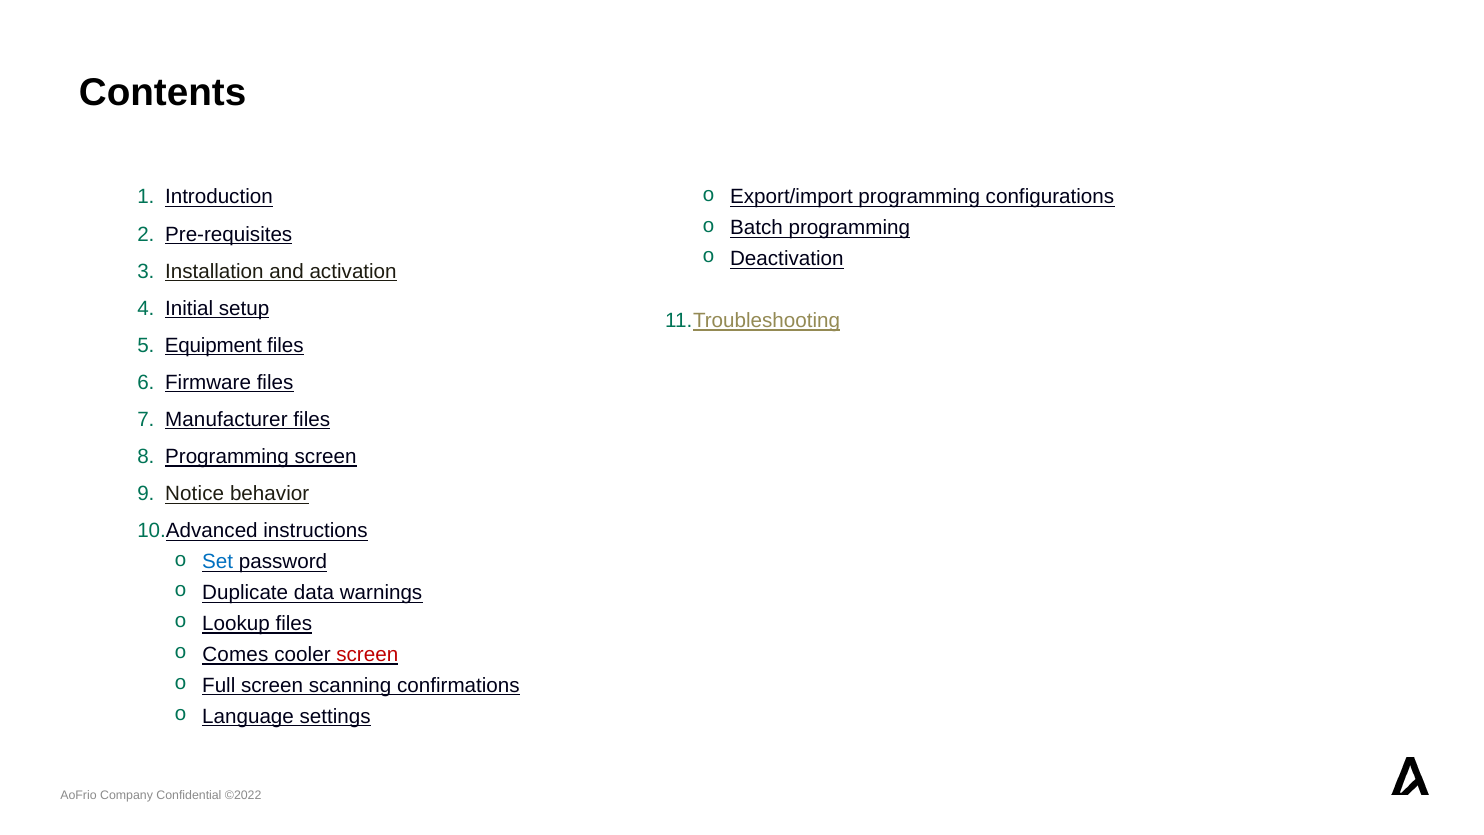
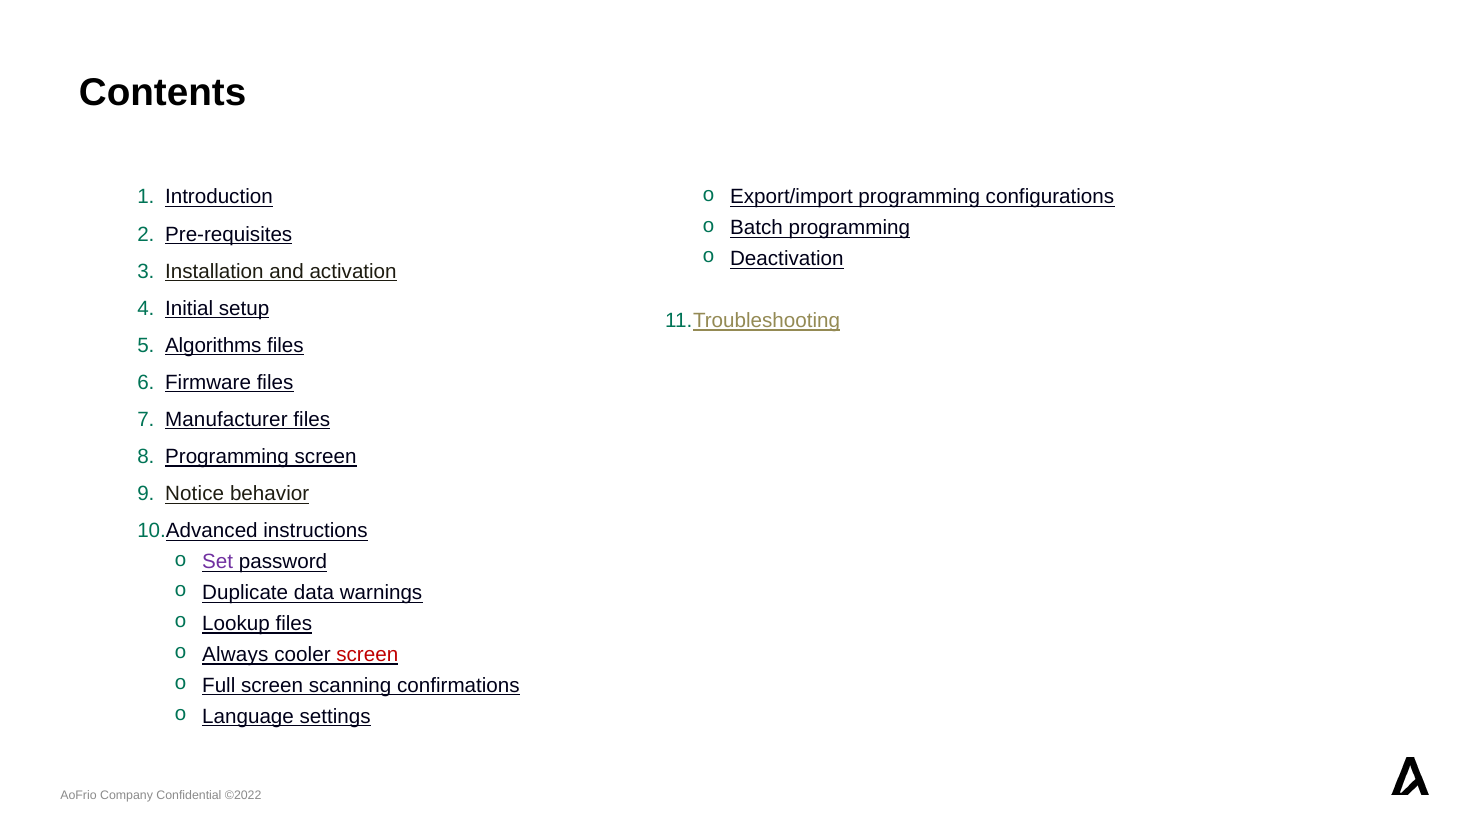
Equipment: Equipment -> Algorithms (213, 345)
Set colour: blue -> purple (218, 562)
Comes: Comes -> Always (235, 655)
